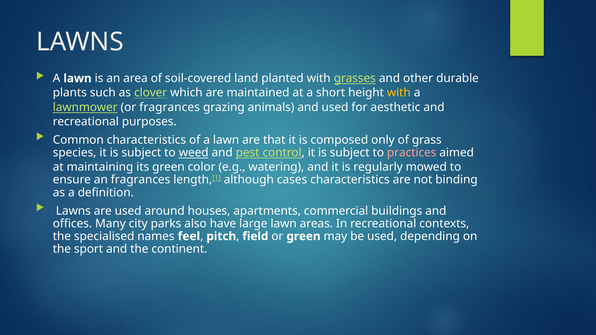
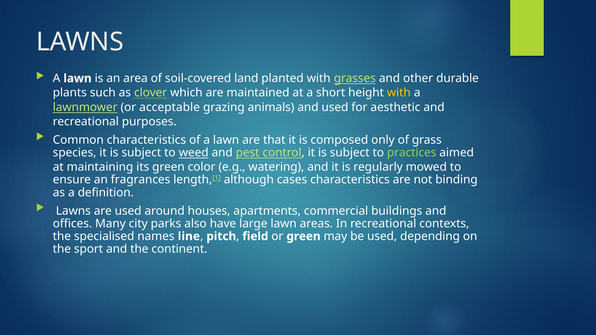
or fragrances: fragrances -> acceptable (170, 107)
practices colour: pink -> light green (412, 153)
feel: feel -> line (189, 236)
